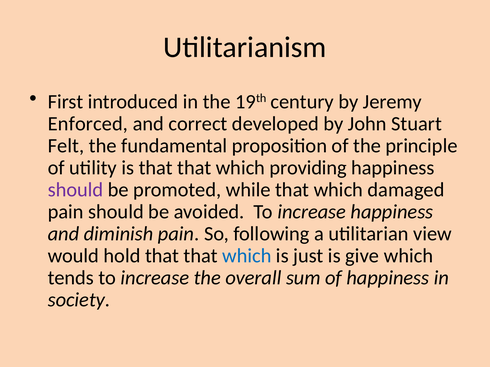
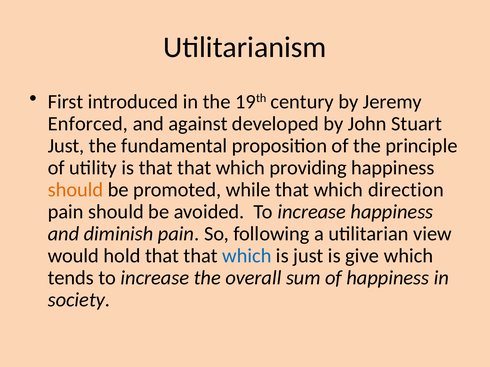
correct: correct -> against (198, 124)
Felt: Felt -> Just (66, 146)
should colour: purple -> orange (76, 190)
damaged: damaged -> direction (406, 190)
